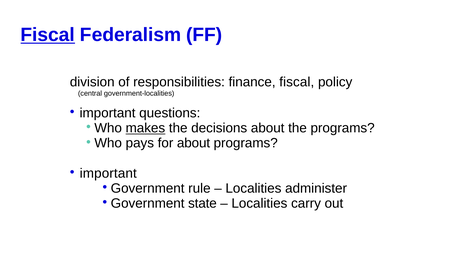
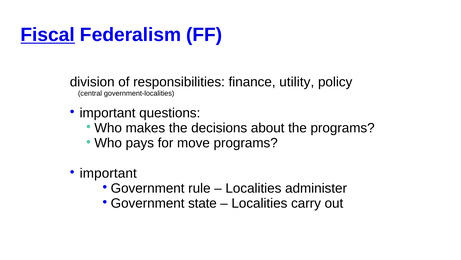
finance fiscal: fiscal -> utility (297, 82)
makes underline: present -> none (145, 128)
for about: about -> move (193, 143)
